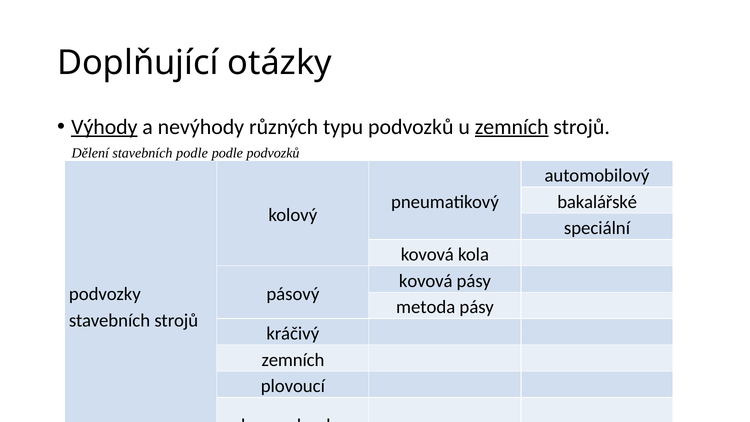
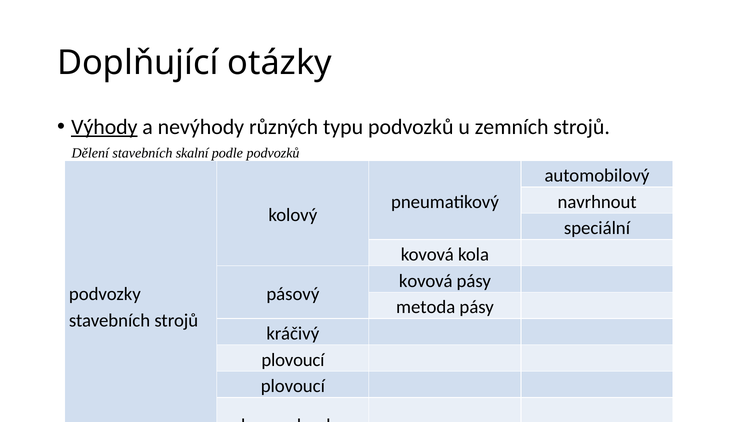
zemních underline: present -> none (512, 127)
stavebních podle: podle -> skalní (192, 153)
bakalářské: bakalářské -> navrhnout (597, 202)
zemních: zemních -> plovoucí (293, 360)
